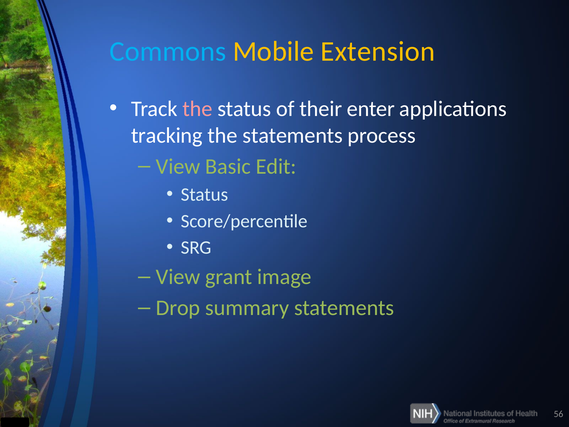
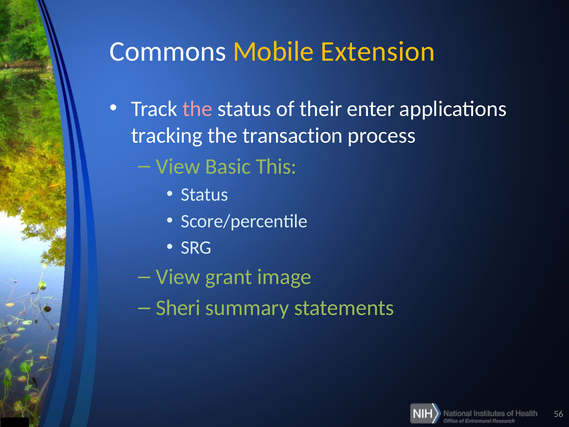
Commons colour: light blue -> white (168, 51)
the statements: statements -> transaction (293, 135)
Edit: Edit -> This (276, 166)
Drop: Drop -> Sheri (178, 308)
